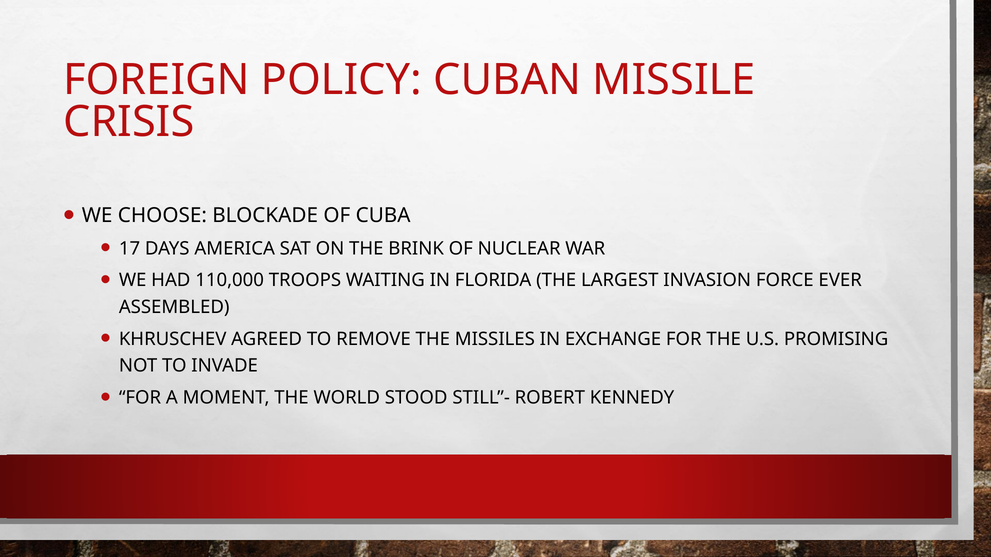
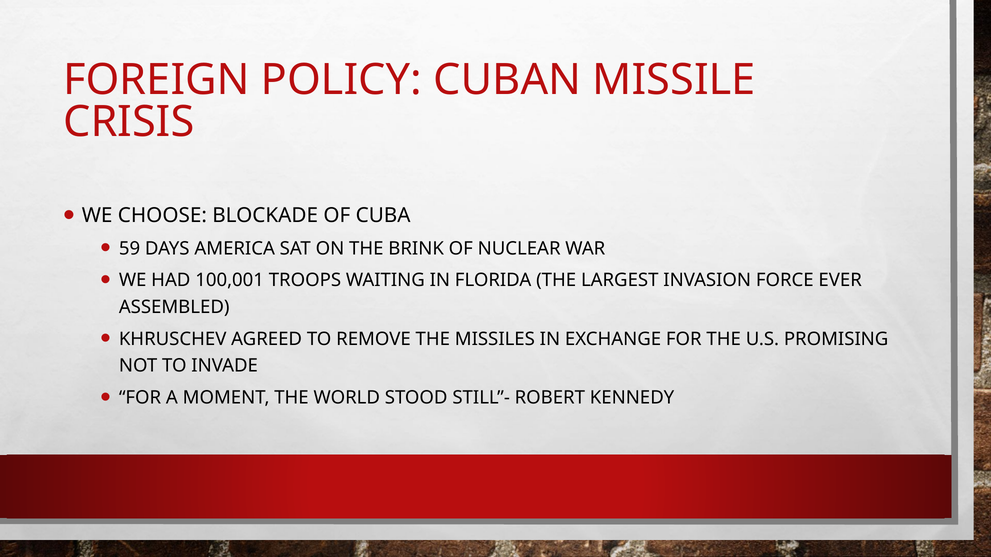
17: 17 -> 59 (130, 249)
110,000: 110,000 -> 100,001 (230, 281)
